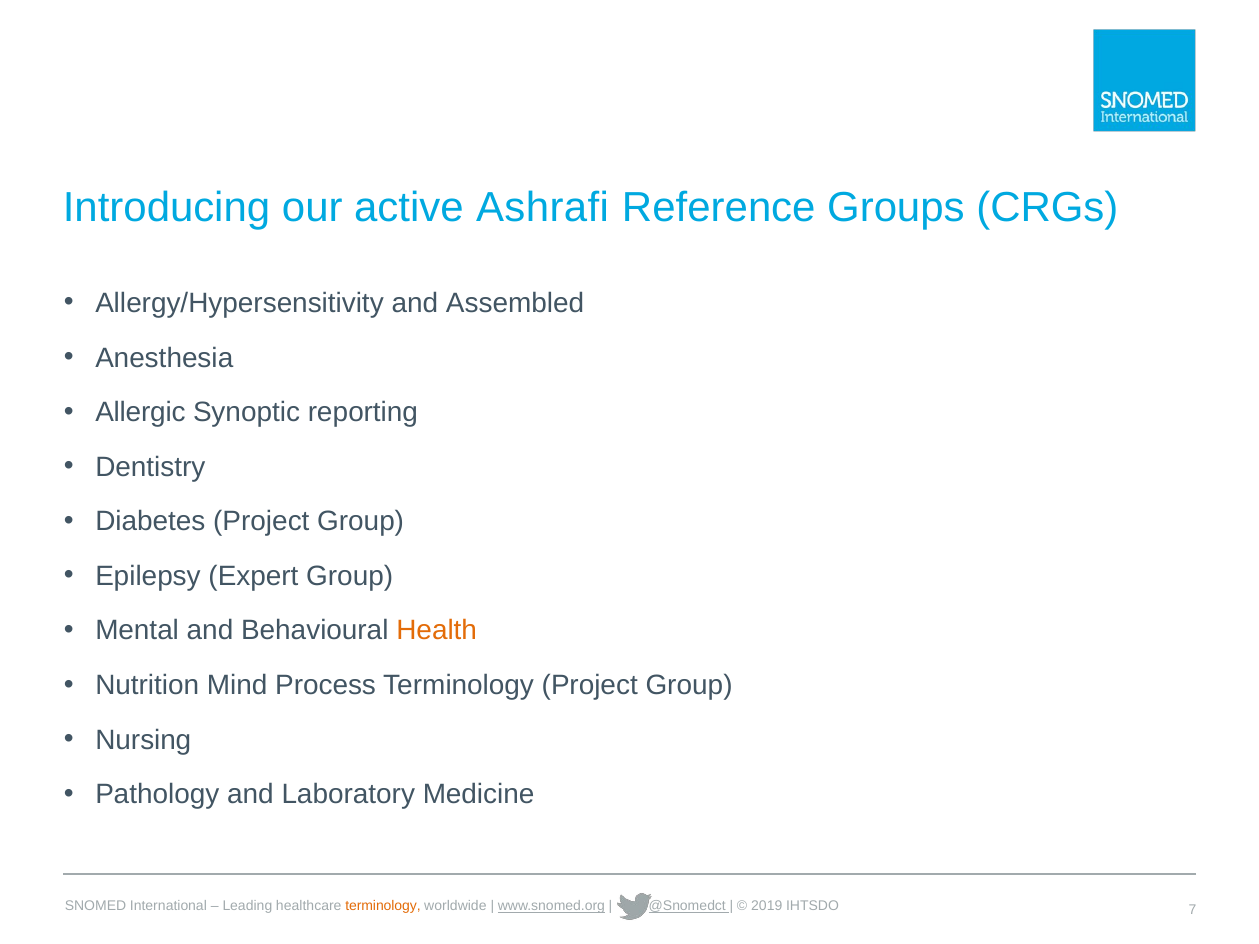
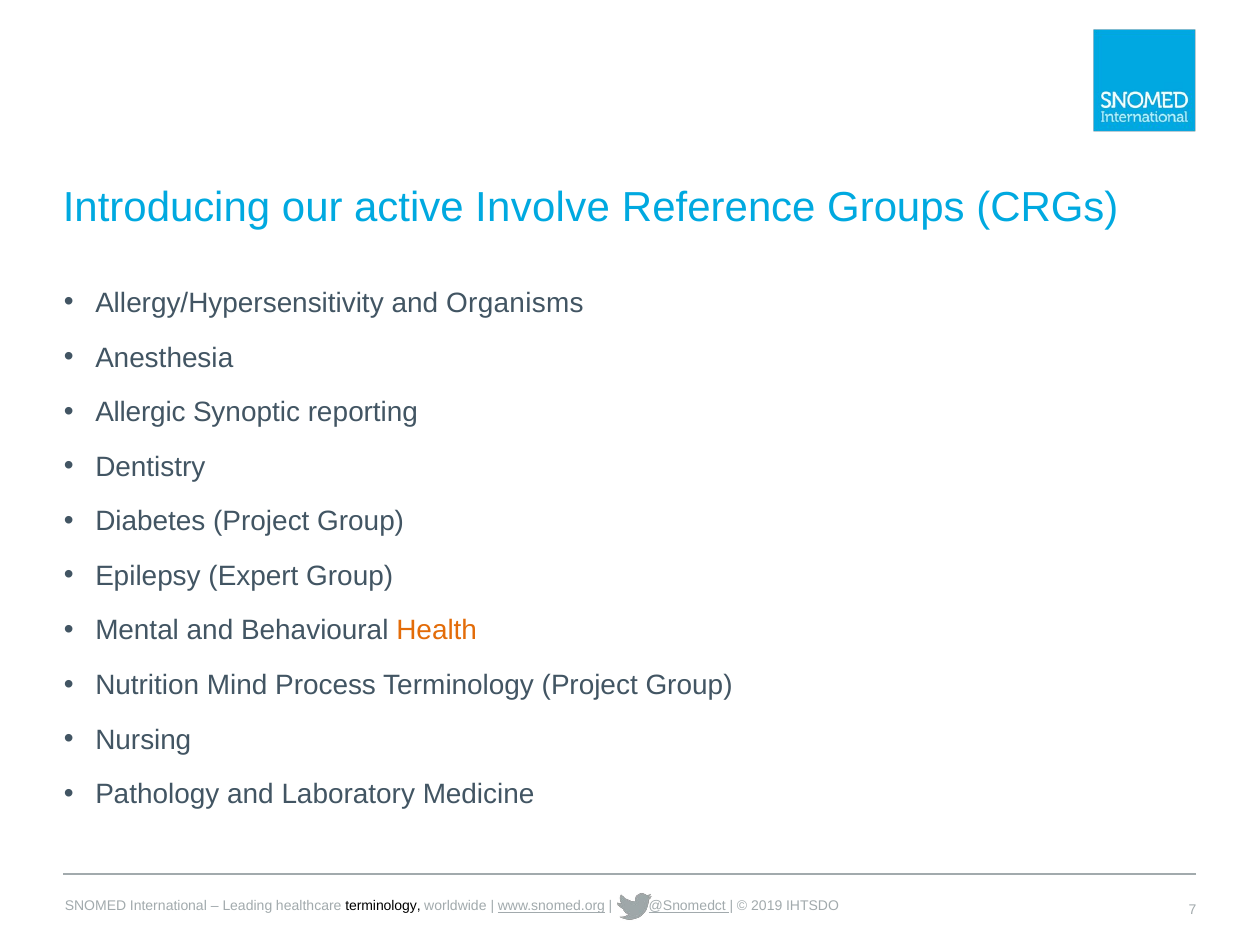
Ashrafi: Ashrafi -> Involve (543, 208)
Assembled: Assembled -> Organisms (515, 303)
terminology colour: orange -> black (383, 906)
